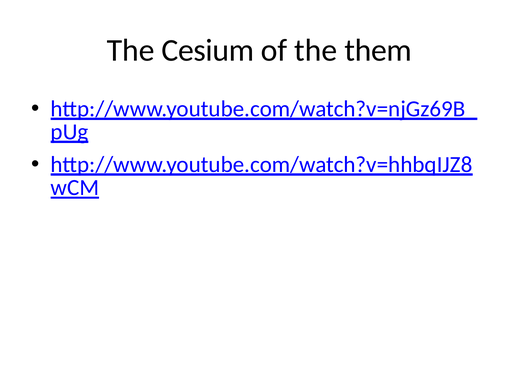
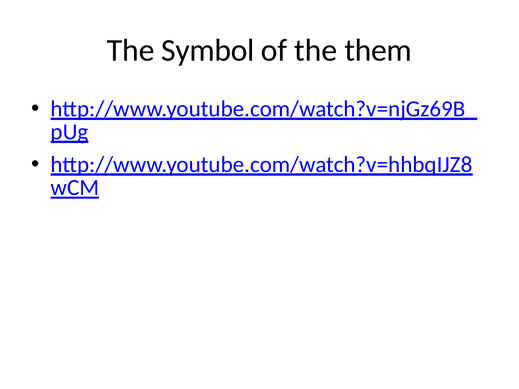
Cesium: Cesium -> Symbol (208, 50)
